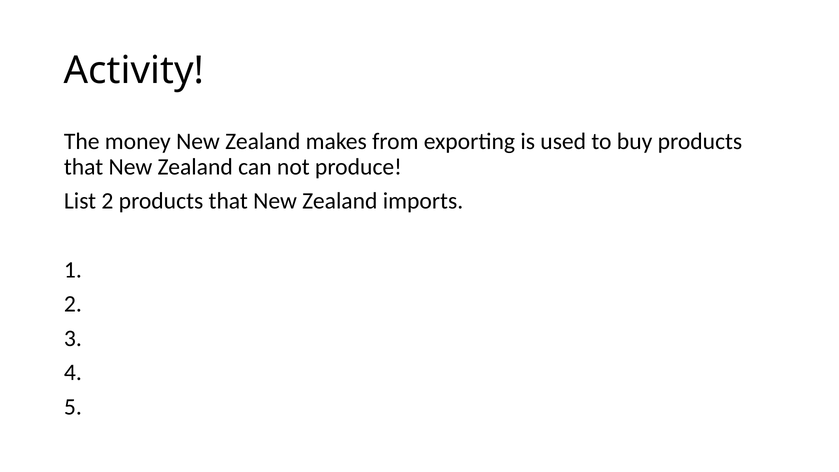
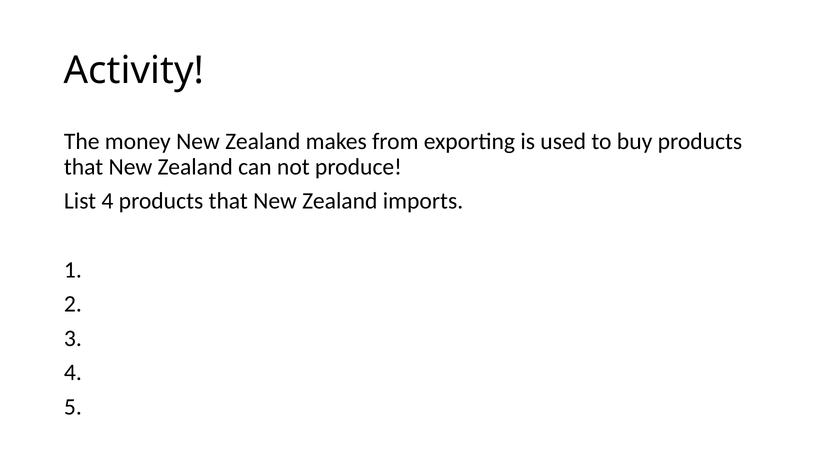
List 2: 2 -> 4 (107, 201)
